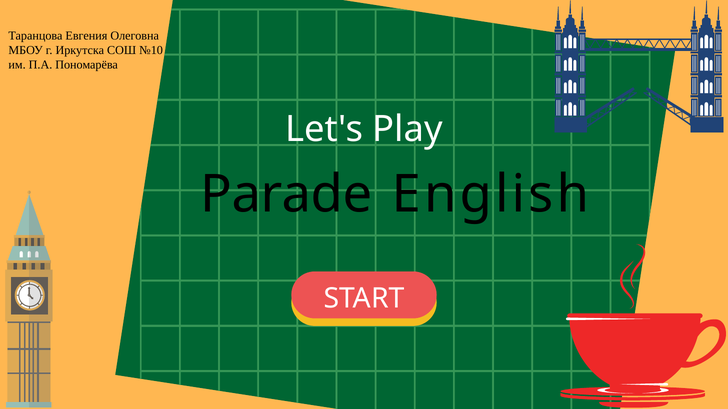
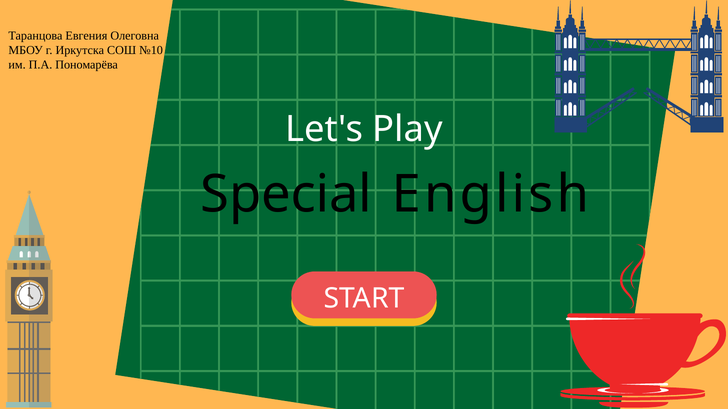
Parade: Parade -> Special (286, 195)
